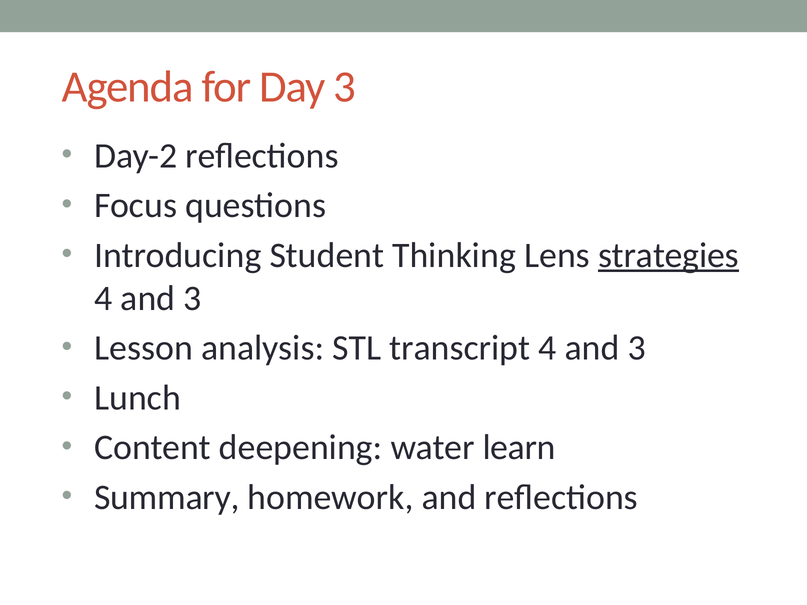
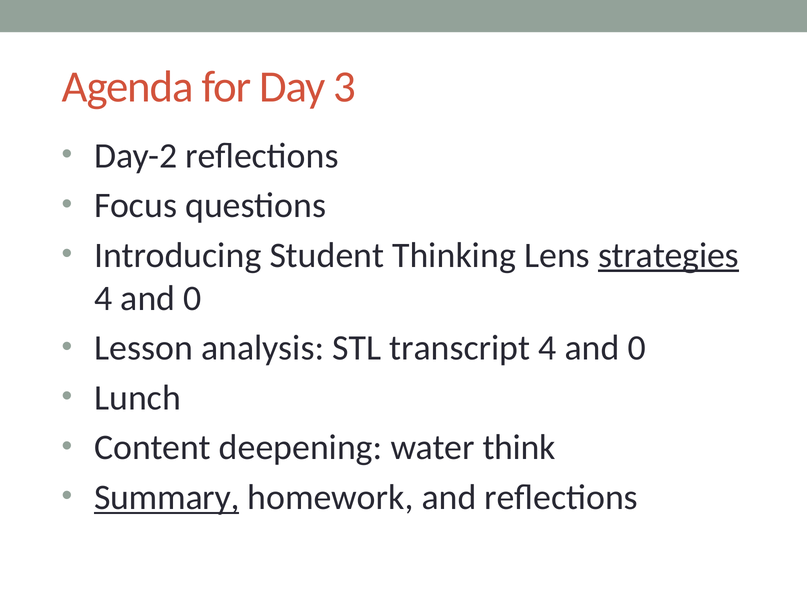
3: 3 -> 0 (192, 298)
3: 3 -> 0 (637, 348)
learn: learn -> think (519, 448)
Summary underline: none -> present (167, 498)
